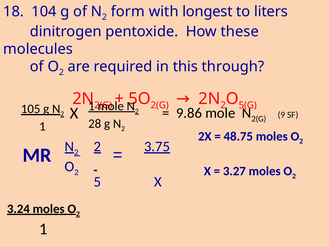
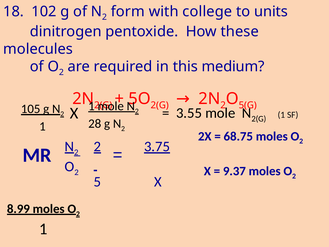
104: 104 -> 102 (44, 11)
longest: longest -> college (207, 11)
liters: liters -> units (271, 11)
through: through -> medium (233, 66)
9.86: 9.86 -> 3.55 (189, 113)
9: 9 -> 1 (281, 115)
48.75: 48.75 -> 68.75 (238, 136)
3.27: 3.27 -> 9.37 (234, 171)
3.24: 3.24 -> 8.99 (18, 209)
